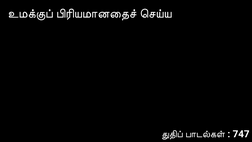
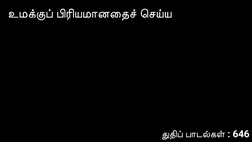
747: 747 -> 646 (241, 134)
